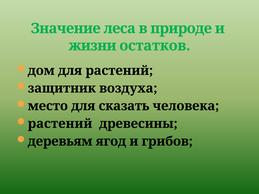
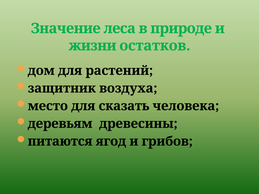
растений: растений -> деревьям (60, 124)
деревьям: деревьям -> питаются (60, 141)
